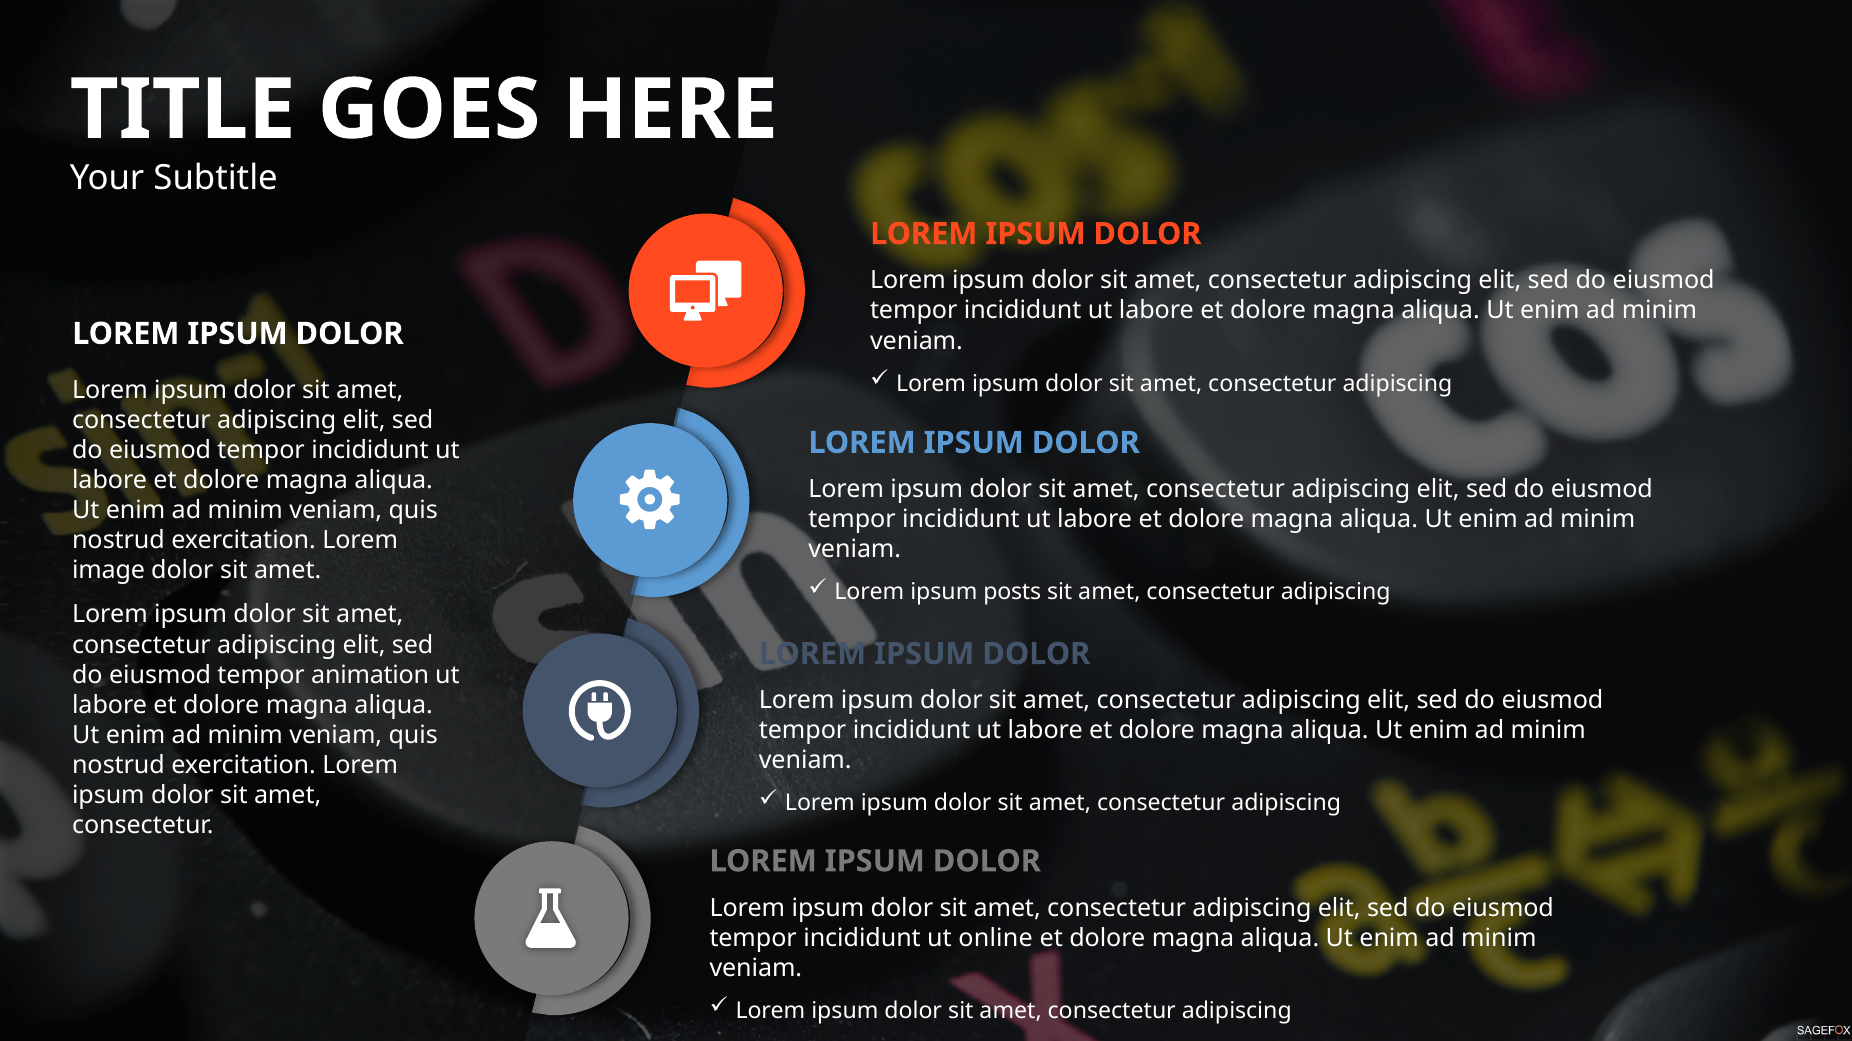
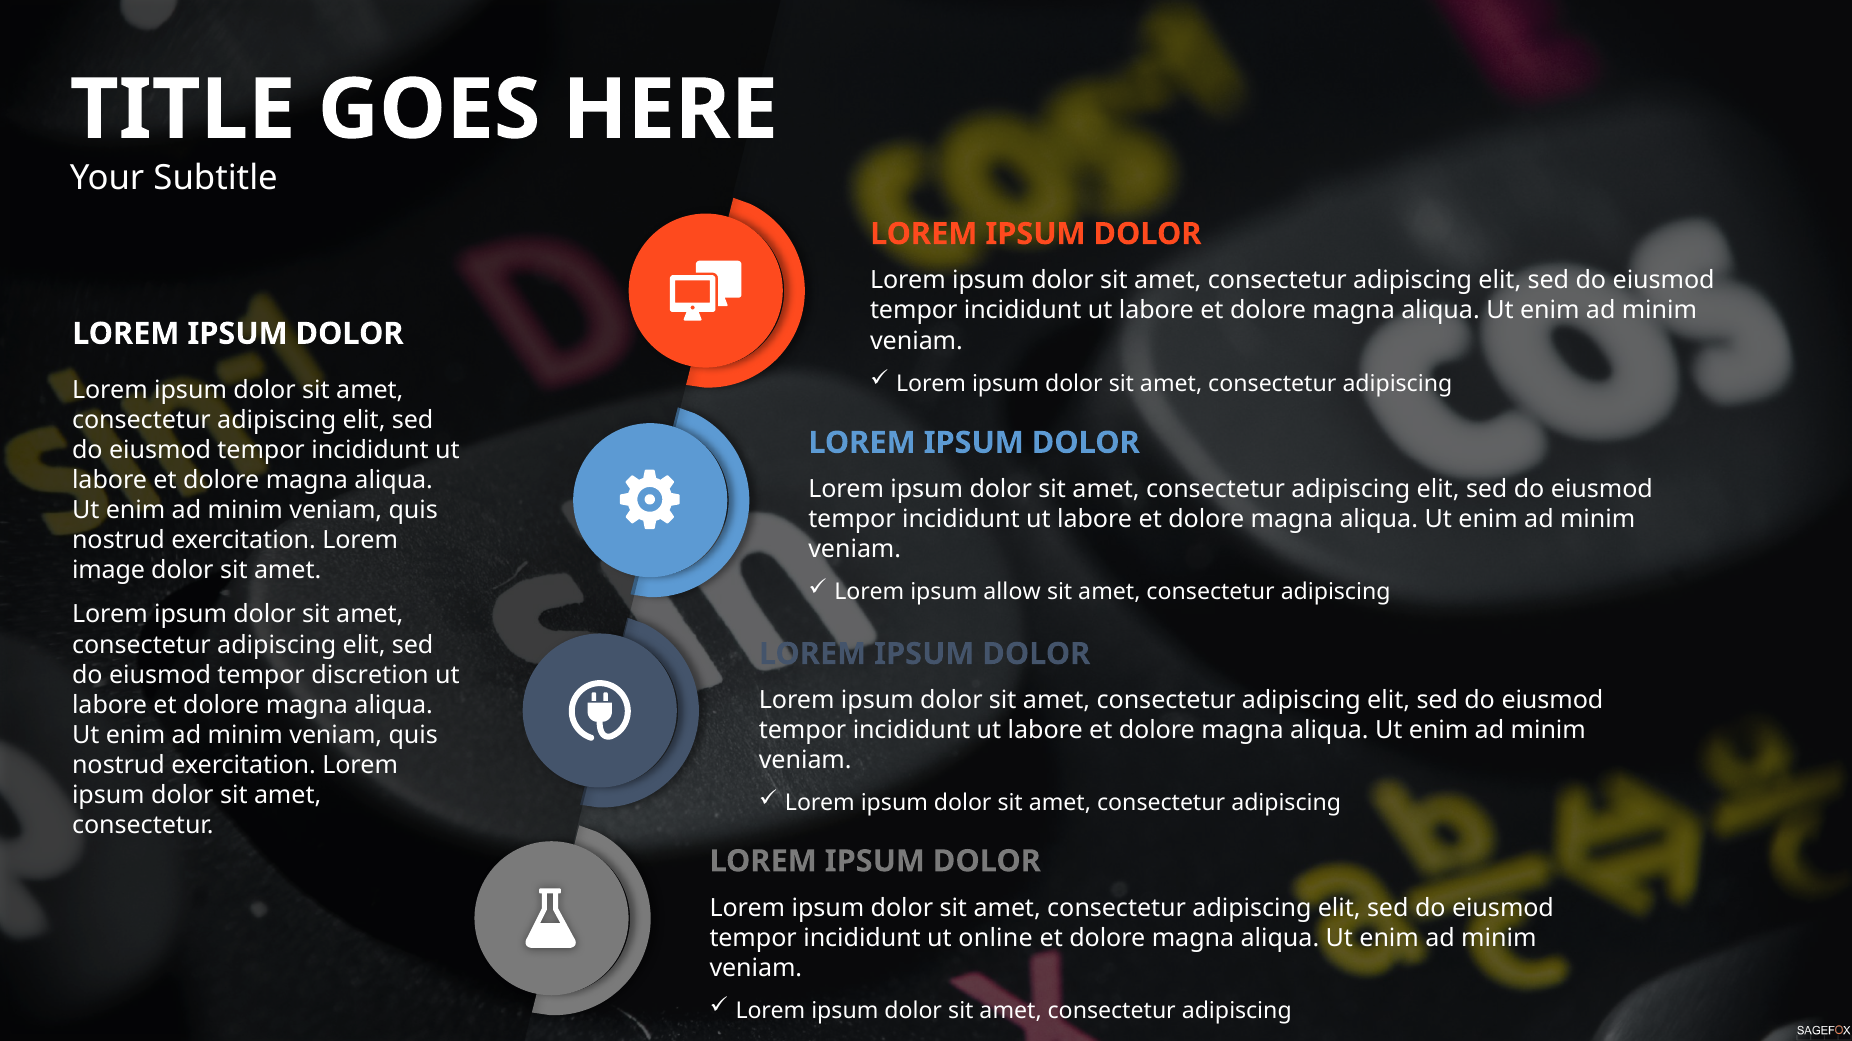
posts: posts -> allow (1012, 593)
animation: animation -> discretion (370, 675)
